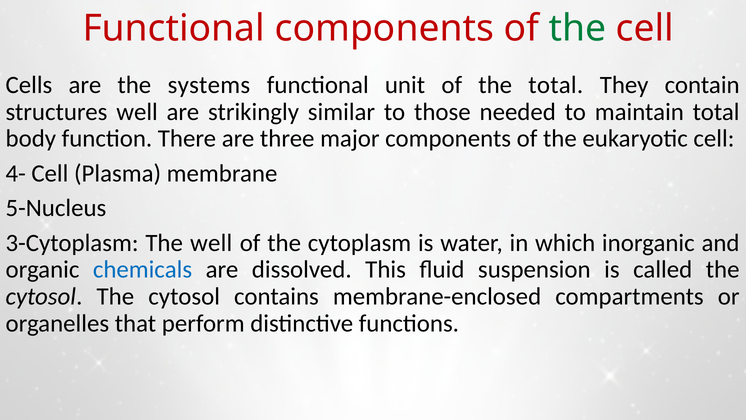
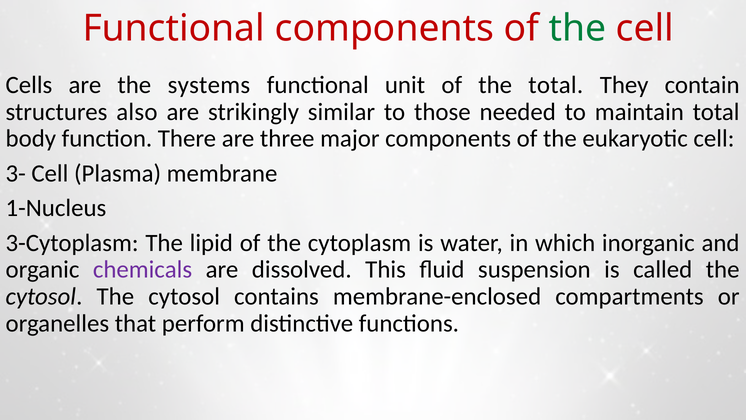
structures well: well -> also (137, 112)
4-: 4- -> 3- (16, 173)
5-Nucleus: 5-Nucleus -> 1-Nucleus (56, 208)
The well: well -> lipid (211, 243)
chemicals colour: blue -> purple (143, 269)
